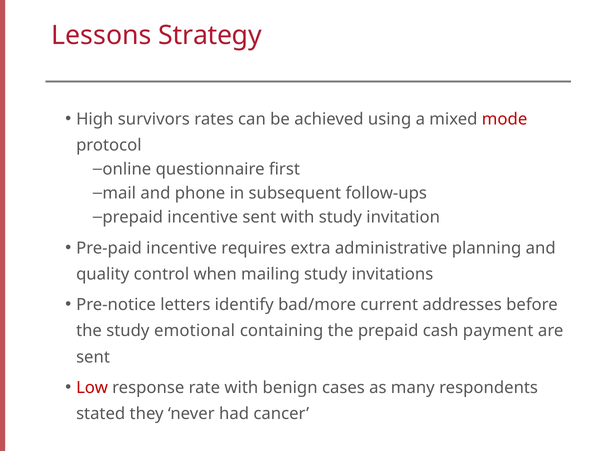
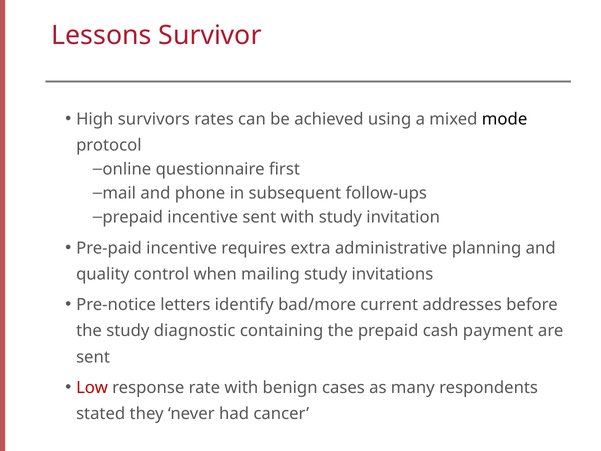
Strategy: Strategy -> Survivor (210, 35)
mode colour: red -> black (505, 119)
emotional: emotional -> diagnostic (195, 331)
